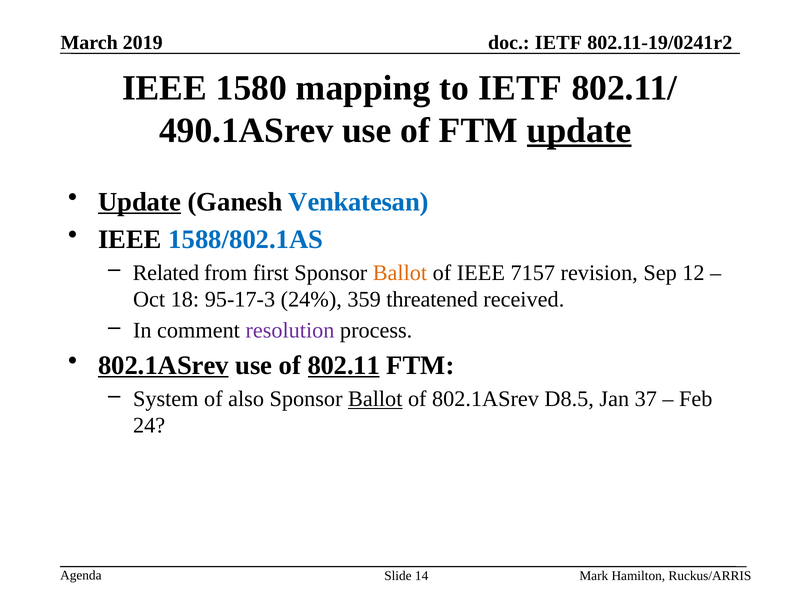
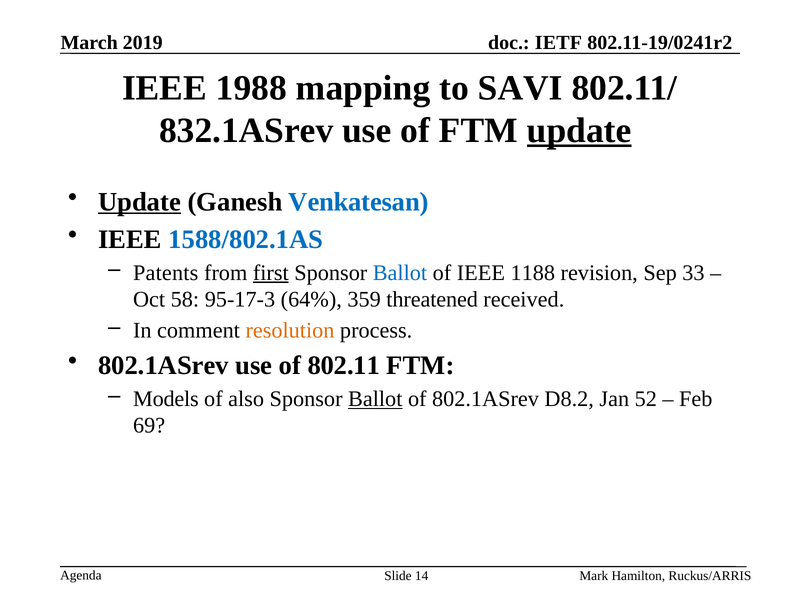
1580: 1580 -> 1988 (251, 88)
to IETF: IETF -> SAVI (520, 88)
490.1ASrev: 490.1ASrev -> 832.1ASrev (246, 130)
Related: Related -> Patents (166, 273)
first underline: none -> present (271, 273)
Ballot colour: orange -> blue (400, 273)
7157: 7157 -> 1188 (533, 273)
12: 12 -> 33 (693, 273)
18: 18 -> 58 (185, 299)
24%: 24% -> 64% (311, 299)
resolution colour: purple -> orange (290, 330)
802.1ASrev underline: present -> none (163, 365)
802.11 underline: present -> none (344, 365)
System: System -> Models (166, 399)
D8.5: D8.5 -> D8.2 (569, 399)
37: 37 -> 52 (646, 399)
24: 24 -> 69 (149, 426)
